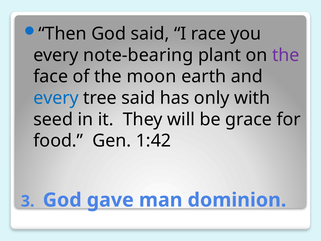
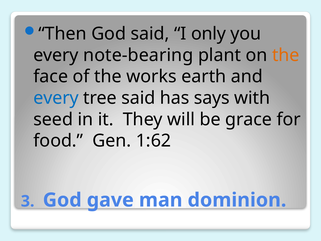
race: race -> only (208, 34)
the colour: purple -> orange (286, 55)
moon: moon -> works (152, 77)
only: only -> says (212, 98)
1:42: 1:42 -> 1:62 (153, 141)
